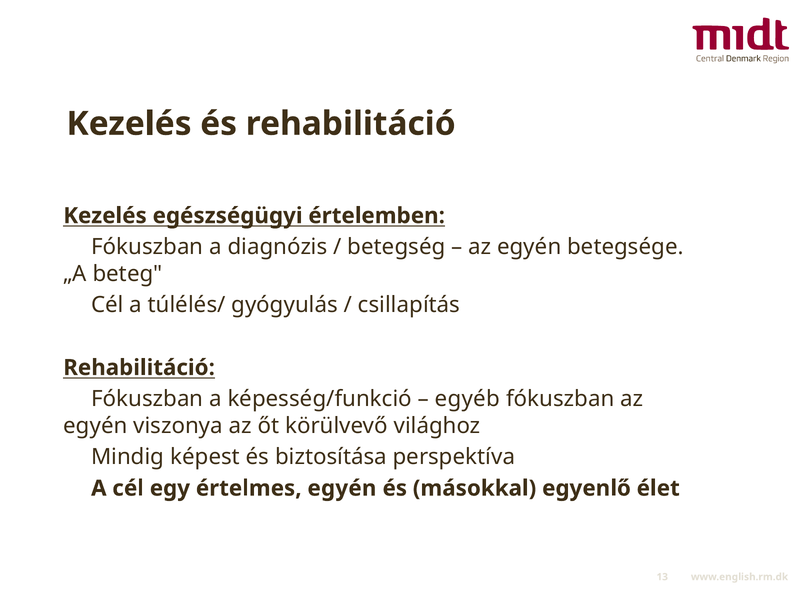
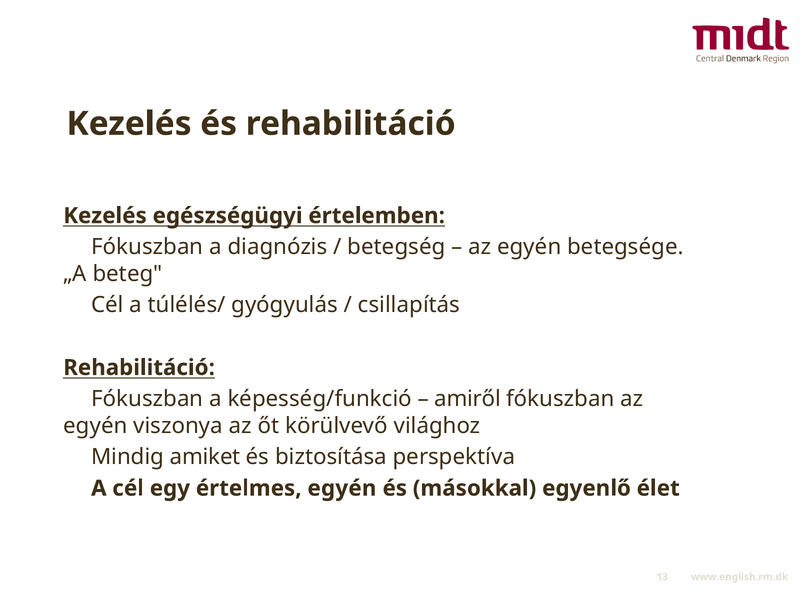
egyéb: egyéb -> amiről (468, 399)
képest: képest -> amiket (205, 457)
